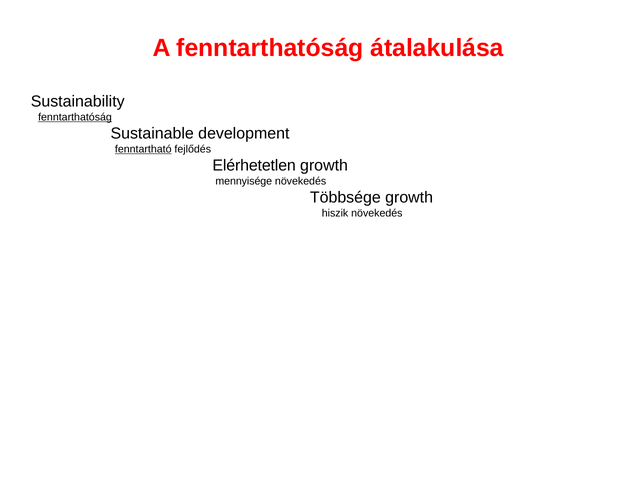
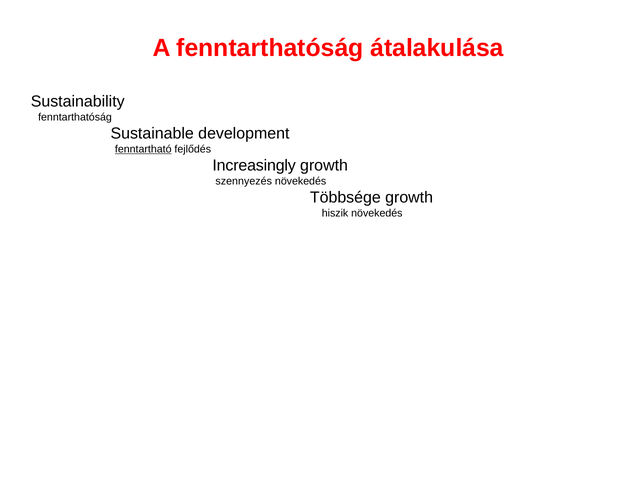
fenntarthatóság underline: present -> none (75, 117)
Elérhetetlen: Elérhetetlen -> Increasingly (254, 165)
mennyisége: mennyisége -> szennyezés (244, 181)
